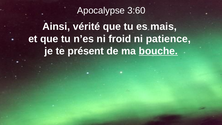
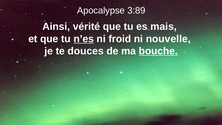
3:60: 3:60 -> 3:89 (136, 10)
n’es underline: none -> present (84, 39)
patience: patience -> nouvelle (168, 39)
présent: présent -> douces (86, 51)
